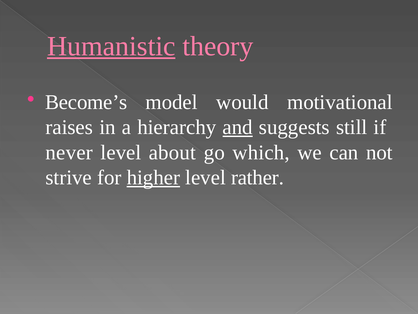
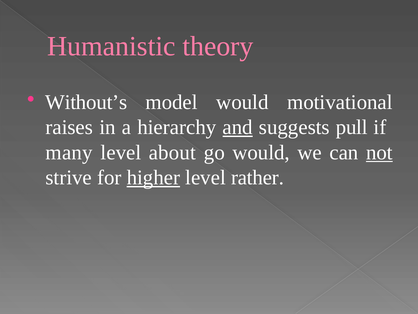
Humanistic underline: present -> none (111, 46)
Become’s: Become’s -> Without’s (86, 102)
still: still -> pull (352, 127)
never: never -> many (69, 152)
go which: which -> would (261, 152)
not underline: none -> present (379, 152)
